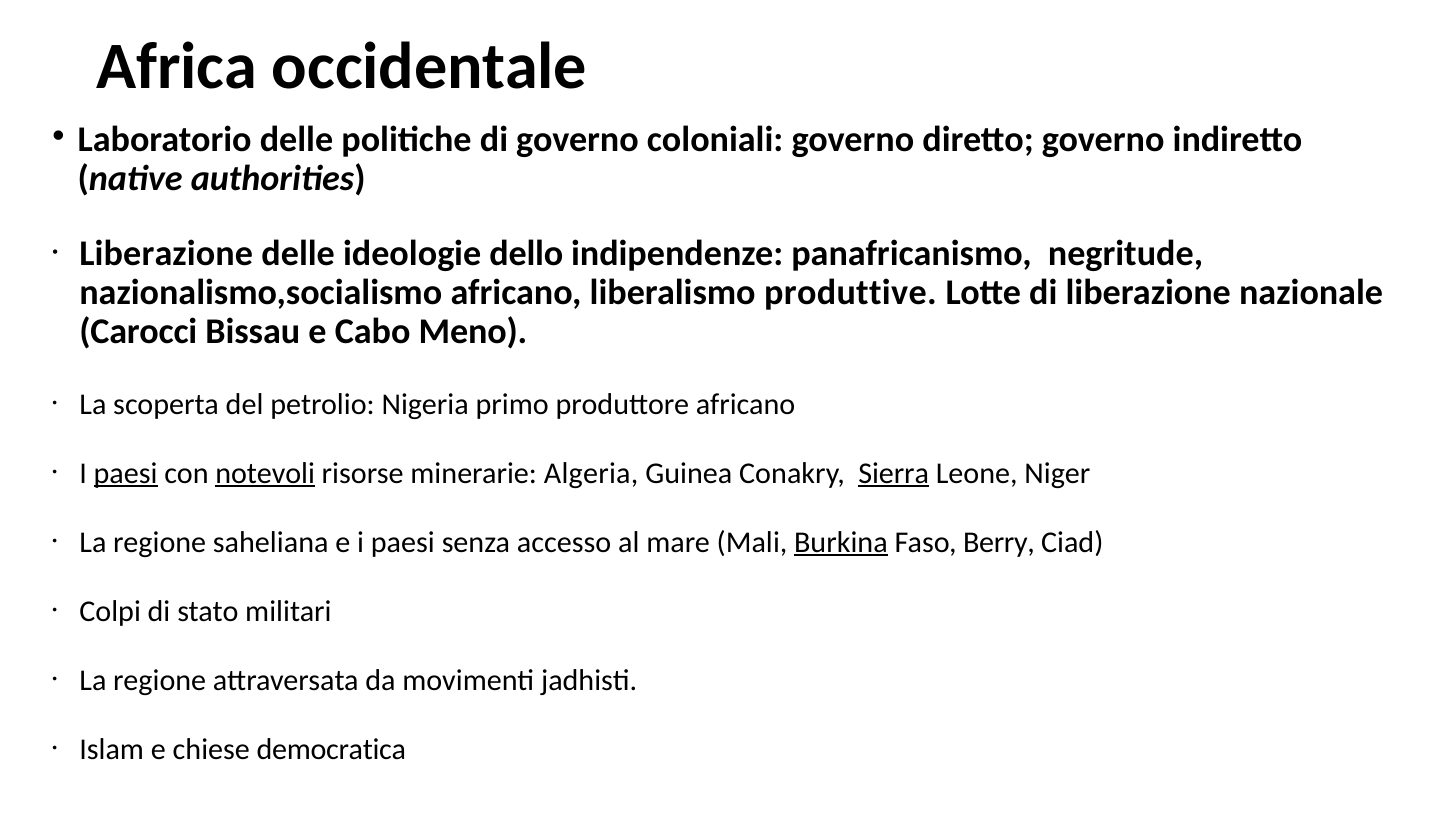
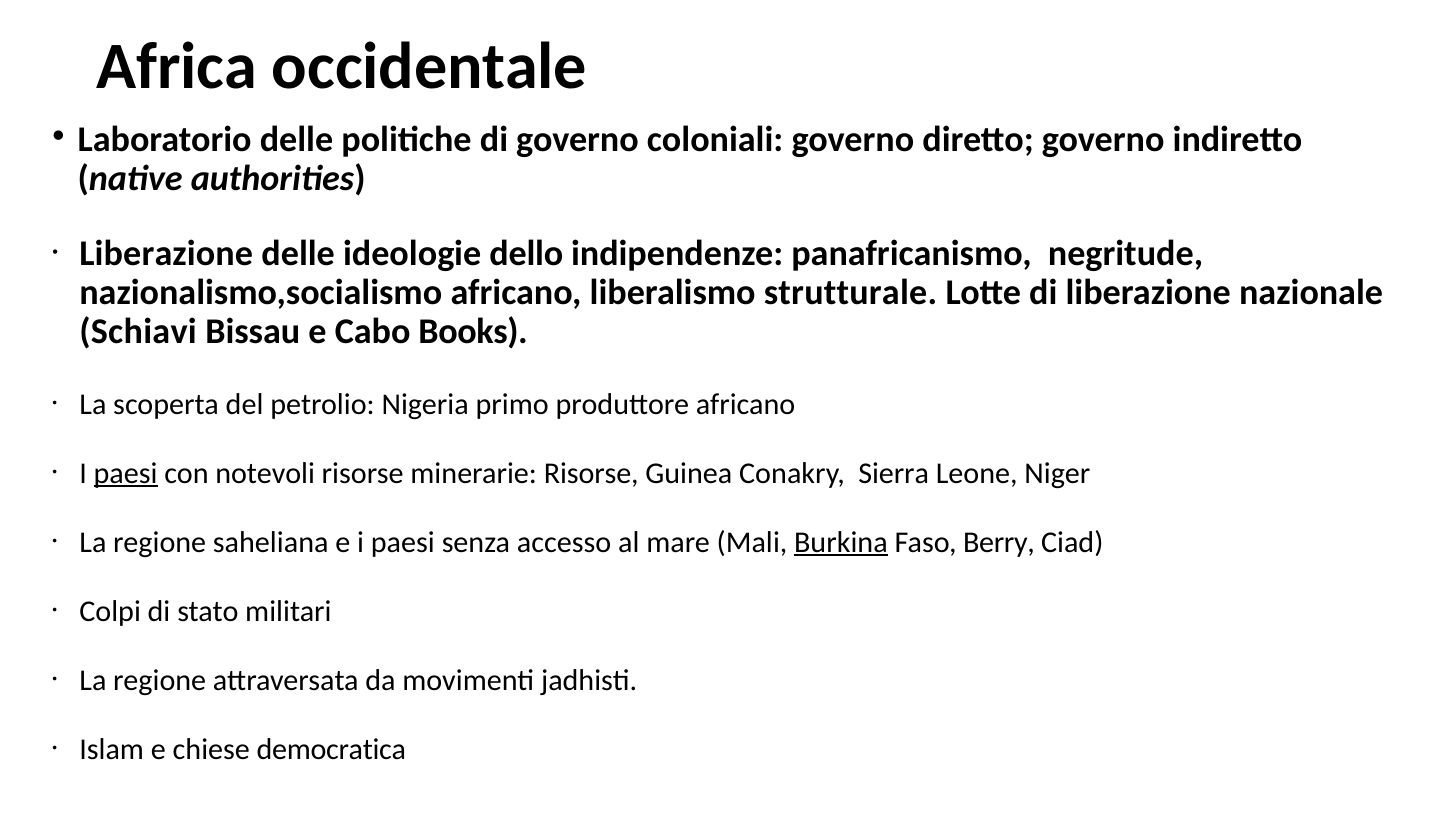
produttive: produttive -> strutturale (851, 293)
Carocci: Carocci -> Schiavi (138, 332)
Meno: Meno -> Books (473, 332)
notevoli underline: present -> none (265, 473)
minerarie Algeria: Algeria -> Risorse (591, 473)
Sierra underline: present -> none (894, 473)
